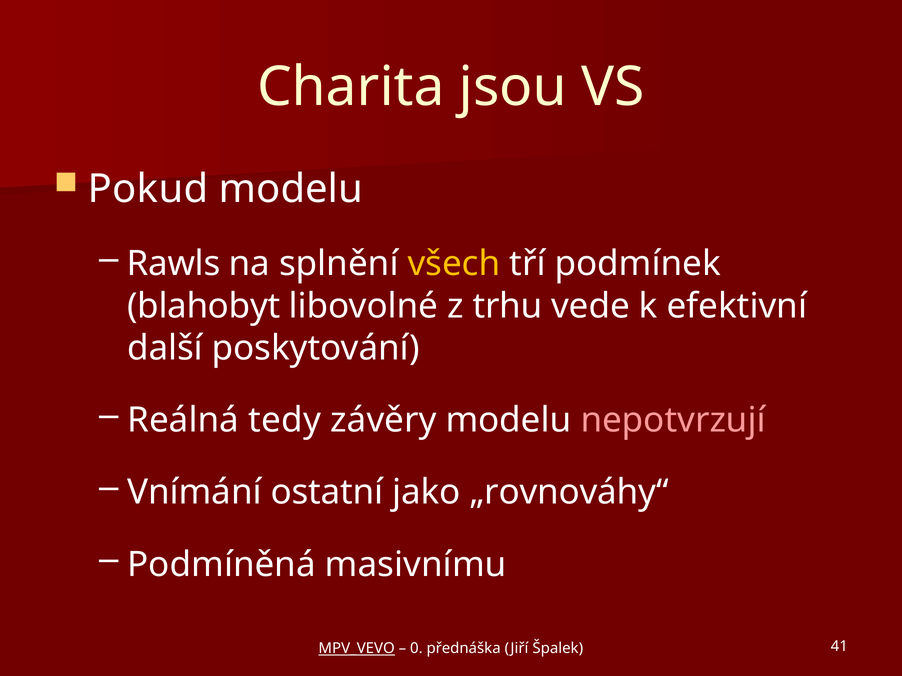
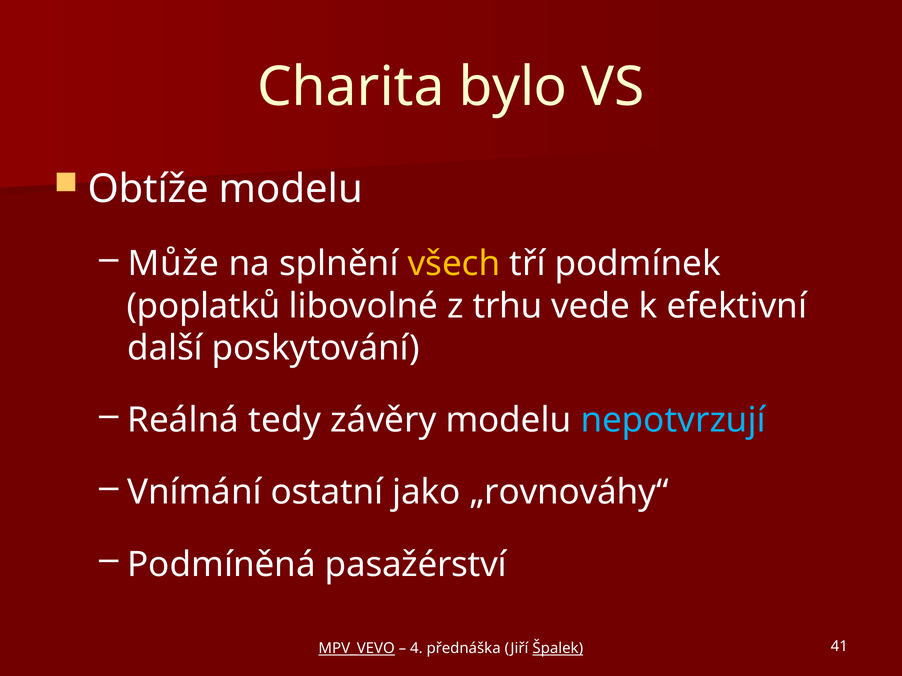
jsou: jsou -> bylo (513, 87)
Pokud: Pokud -> Obtíže (148, 189)
Rawls: Rawls -> Může (173, 264)
blahobyt: blahobyt -> poplatků (204, 306)
nepotvrzují colour: pink -> light blue (673, 420)
masivnímu: masivnímu -> pasažérství (416, 565)
0: 0 -> 4 (416, 649)
Špalek underline: none -> present (558, 649)
